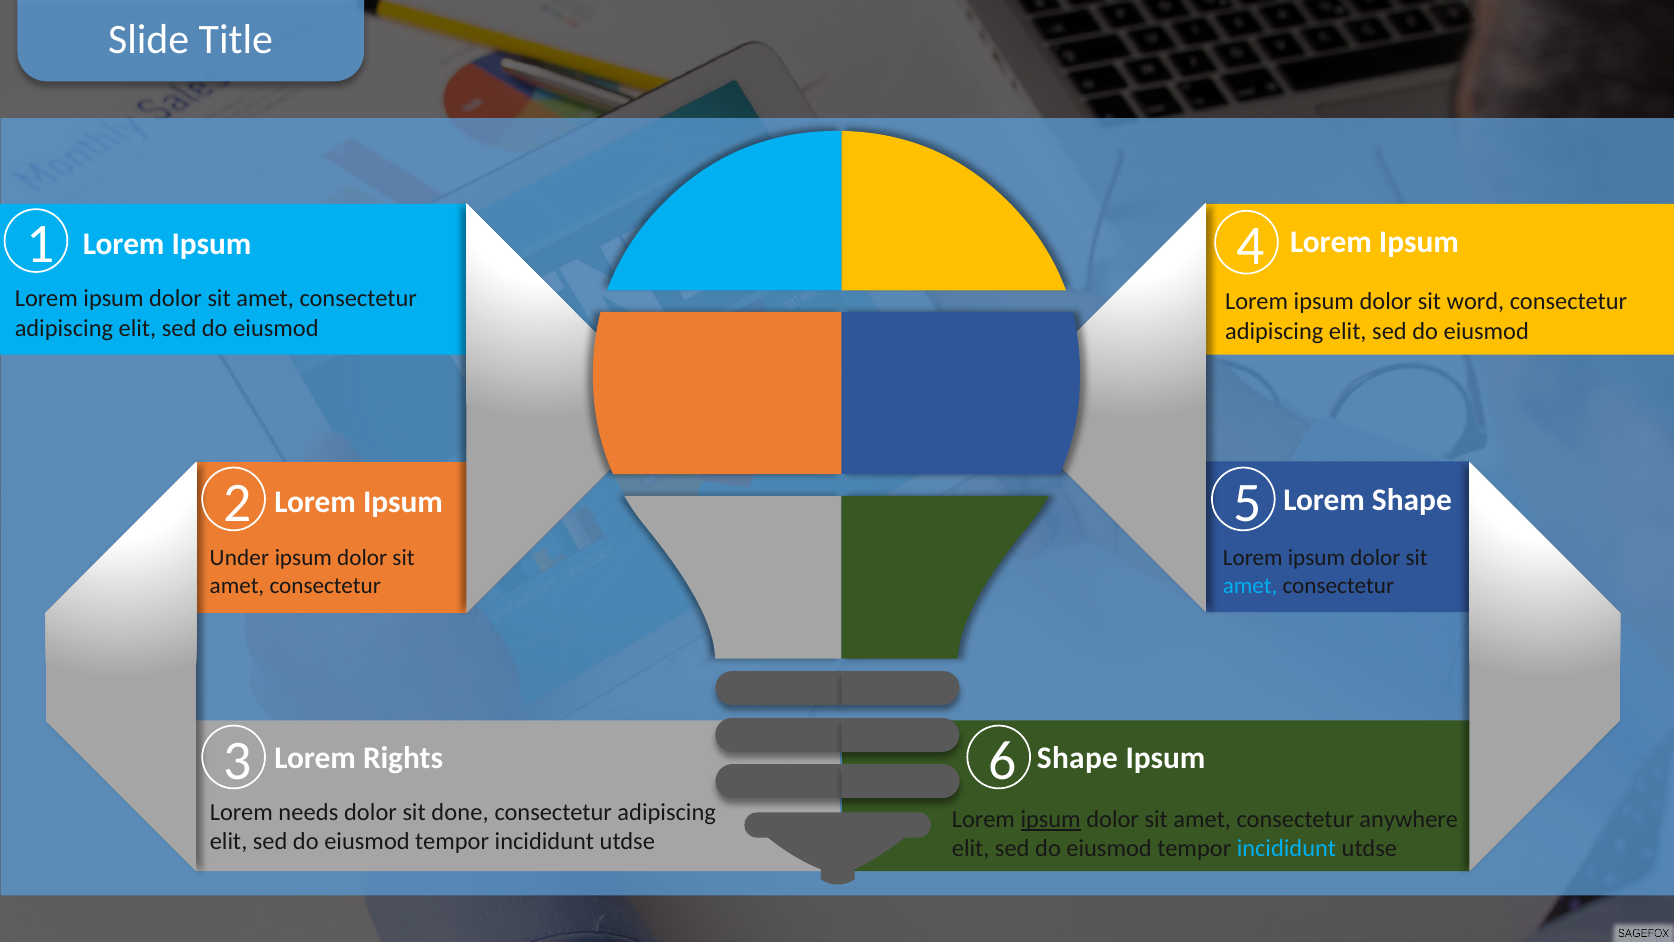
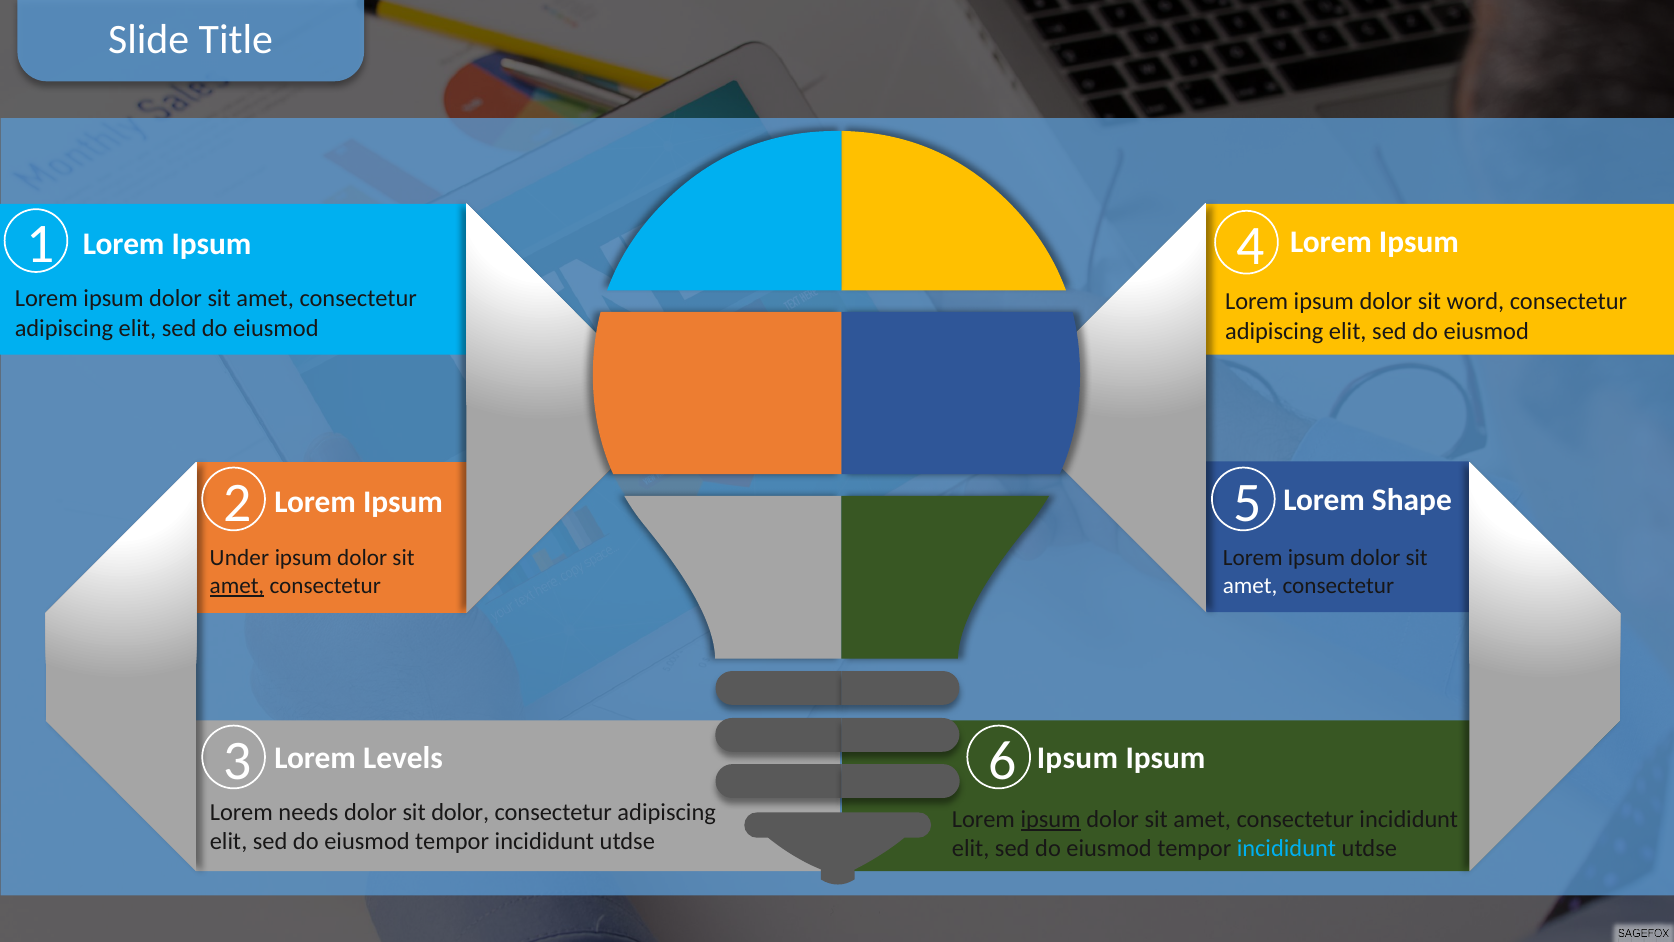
amet underline: none -> present (237, 586)
amet colour: light blue -> white (1250, 586)
6 Shape: Shape -> Ipsum (1077, 758)
Rights: Rights -> Levels (403, 758)
sit done: done -> dolor (460, 812)
consectetur anywhere: anywhere -> incididunt (1409, 819)
